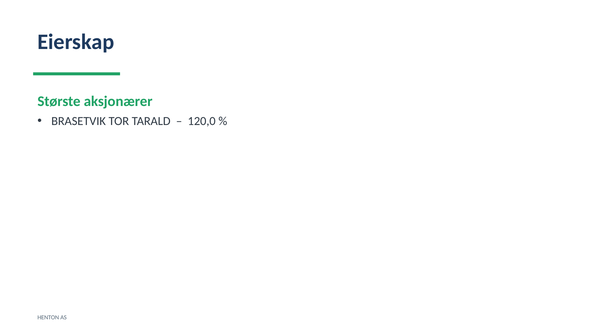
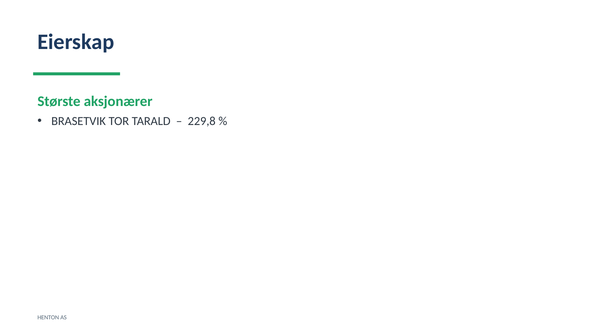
120,0: 120,0 -> 229,8 (202, 121)
